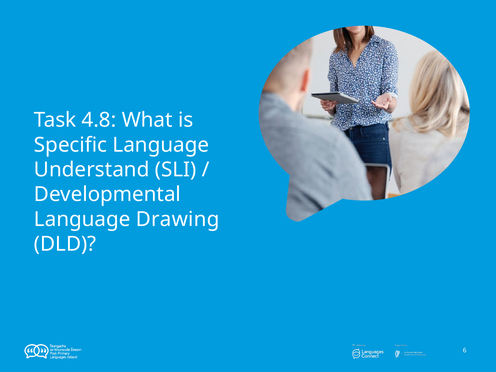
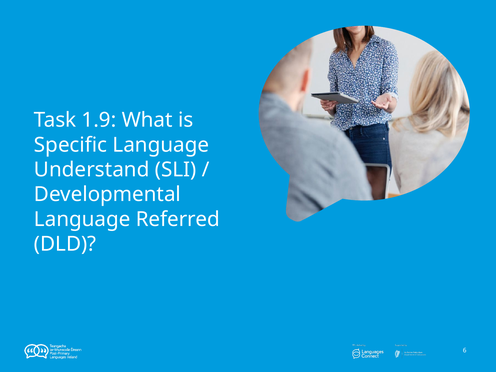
4.8: 4.8 -> 1.9 (99, 120)
Drawing: Drawing -> Referred (178, 219)
